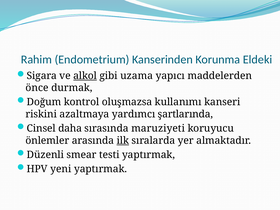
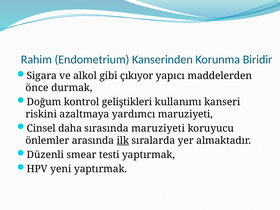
Eldeki: Eldeki -> Biridir (258, 60)
alkol underline: present -> none (85, 76)
uzama: uzama -> çıkıyor (137, 76)
oluşmazsa: oluşmazsa -> geliştikleri (127, 102)
yardımcı şartlarında: şartlarında -> maruziyeti (185, 114)
